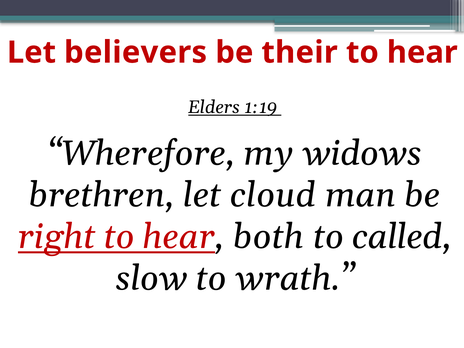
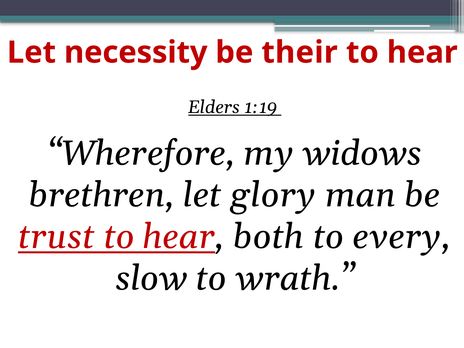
believers: believers -> necessity (136, 52)
cloud: cloud -> glory (273, 195)
right: right -> trust (56, 237)
called: called -> every (402, 237)
